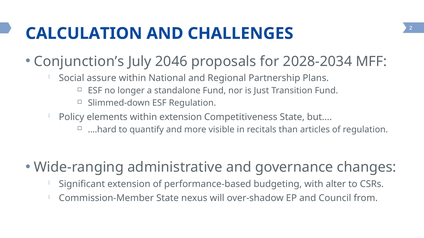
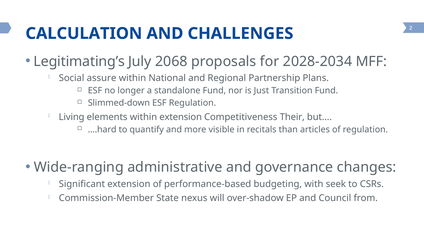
Conjunction’s: Conjunction’s -> Legitimating’s (79, 62)
2046: 2046 -> 2068 (171, 62)
Policy: Policy -> Living (72, 117)
Competitiveness State: State -> Their (292, 117)
alter: alter -> seek (336, 184)
